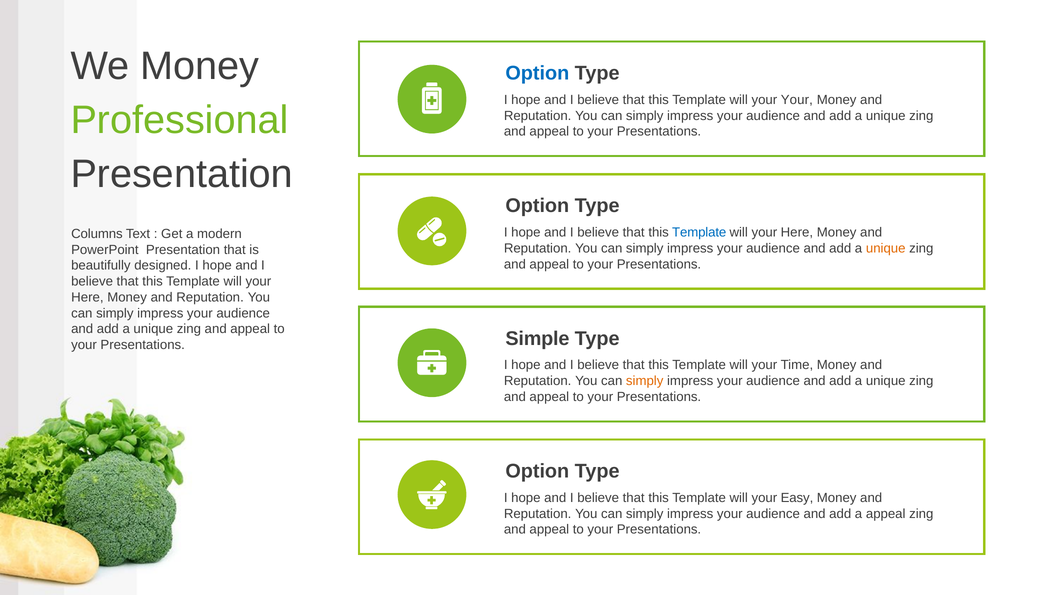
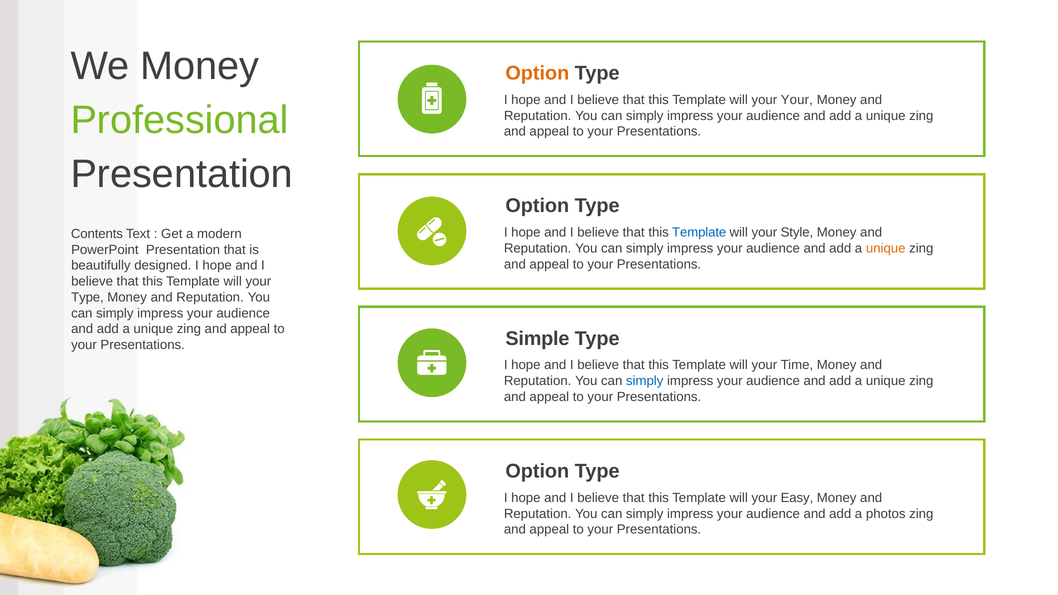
Option colour: blue -> orange (537, 73)
Here: Here -> Style (797, 233)
Columns: Columns -> Contents (97, 234)
Here: Here -> Type (87, 297)
simply colour: orange -> blue (645, 381)
a appeal: appeal -> photos (886, 514)
